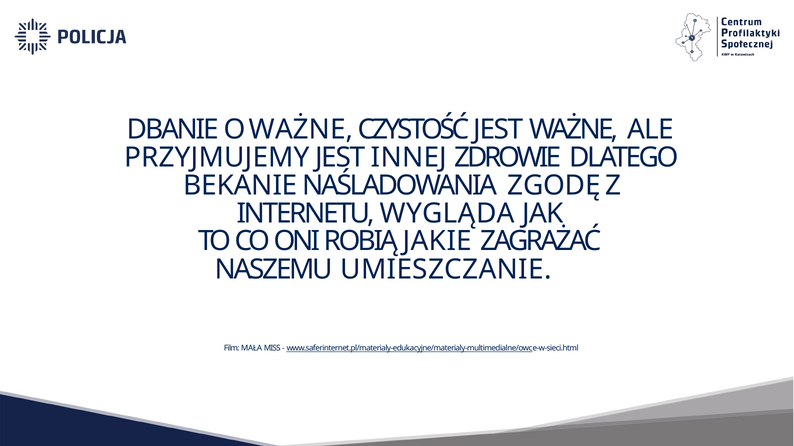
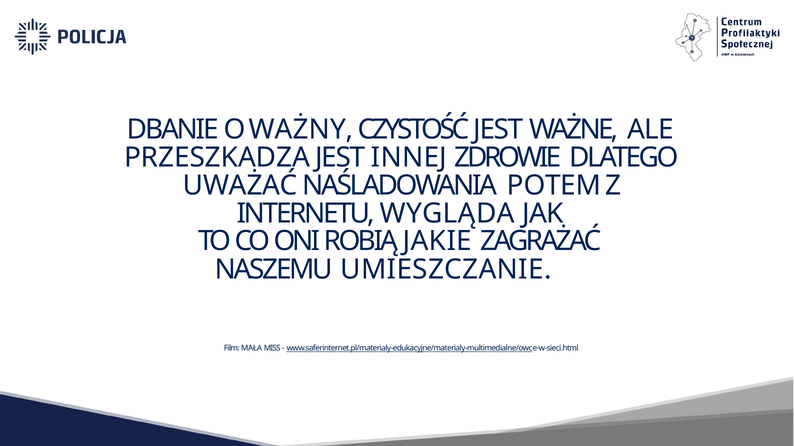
O WAŻNE: WAŻNE -> WAŻNY (301, 130)
PRZYJMUJEMY: PRZYJMUJEMY -> PRZESZKADZA (217, 158)
BEKANIE: BEKANIE -> UWAŻAĆ (240, 186)
ZGODĘ: ZGODĘ -> POTEM (554, 186)
